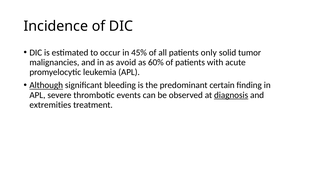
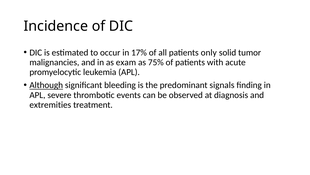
45%: 45% -> 17% (139, 52)
avoid: avoid -> exam (126, 62)
60%: 60% -> 75% (156, 62)
certain: certain -> signals (222, 85)
diagnosis underline: present -> none (231, 95)
